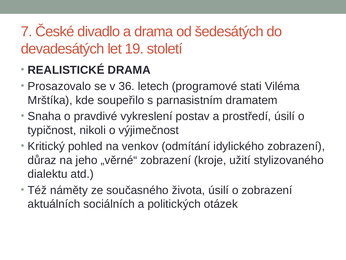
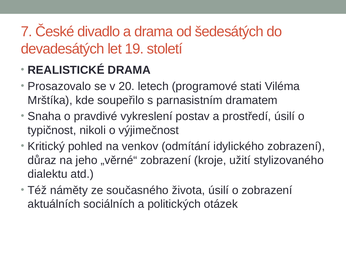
36: 36 -> 20 (127, 86)
